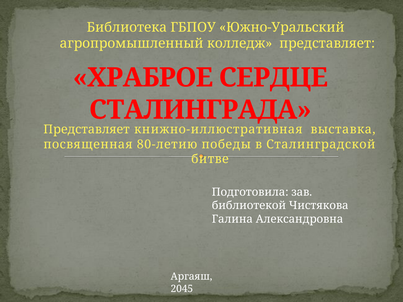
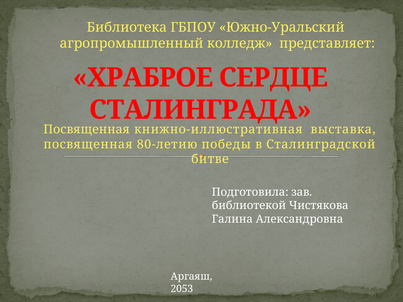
Представляет: Представляет -> Посвященная (87, 130)
2045: 2045 -> 2053 (182, 289)
